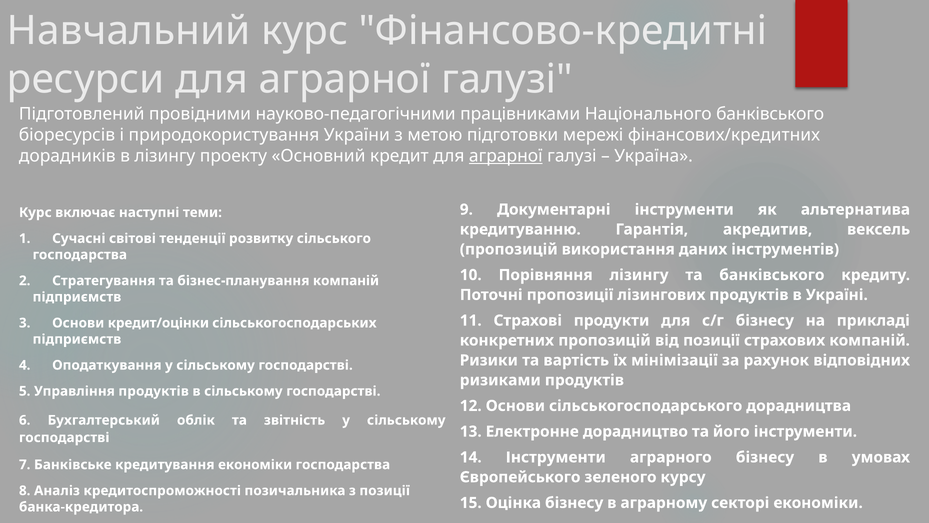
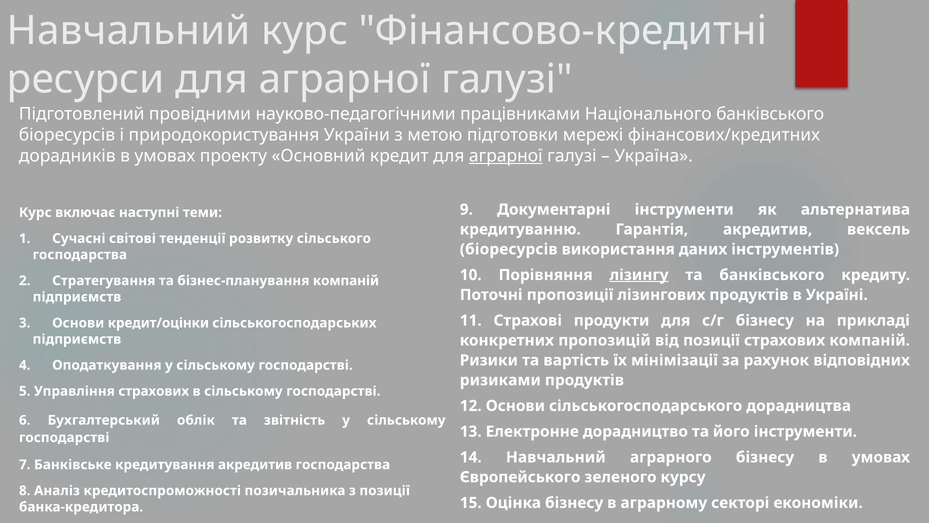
дорадників в лізингу: лізингу -> умовах (165, 156)
пропозицій: пропозицій -> біоресурсів (509, 249)
лізингу underline: none -> present (639, 275)
Управління продуктів: продуктів -> страхових (154, 391)
14 Інструменти: Інструменти -> Навчальний (556, 457)
кредитування економіки: економіки -> акредитив (255, 464)
